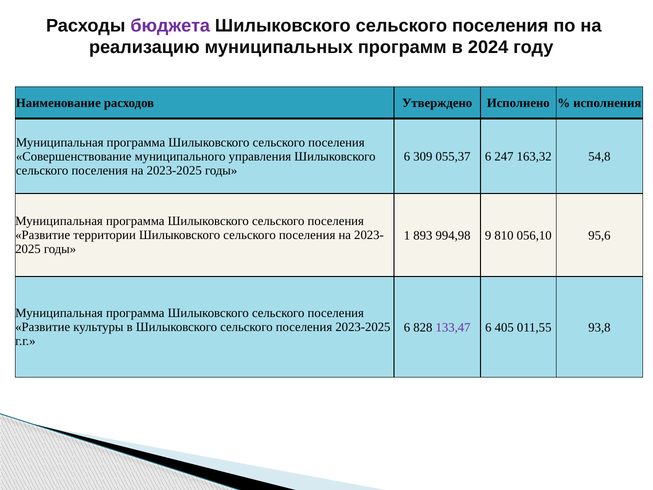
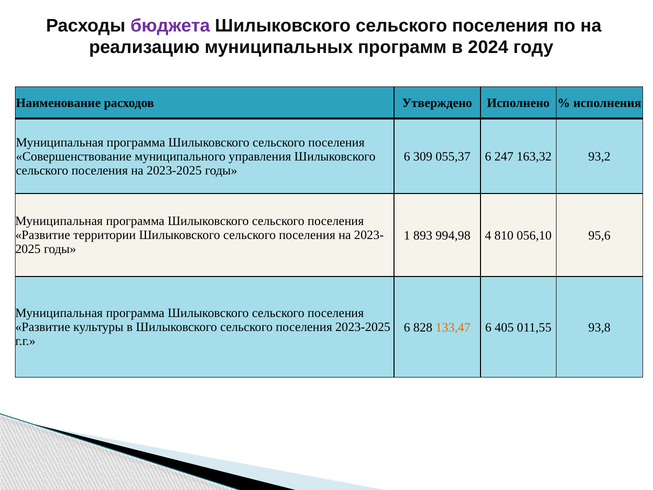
54,8: 54,8 -> 93,2 (599, 156)
9: 9 -> 4 (488, 235)
133,47 colour: purple -> orange (453, 327)
